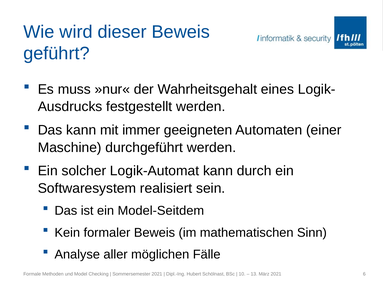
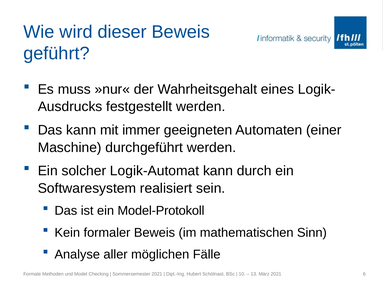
Model-Seitdem: Model-Seitdem -> Model-Protokoll (161, 211)
